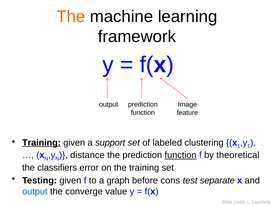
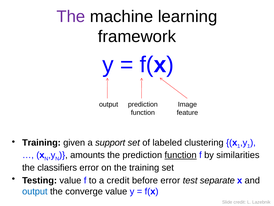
The colour: orange -> purple (71, 16)
Training underline: present -> none (41, 142)
distance: distance -> amounts (88, 155)
theoretical: theoretical -> similarities (238, 155)
Testing given: given -> value (70, 180)
a graph: graph -> credit (118, 180)
before cons: cons -> error (170, 180)
